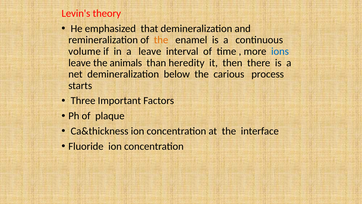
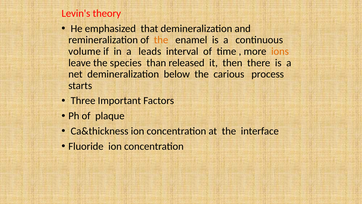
a leave: leave -> leads (150, 51)
ions colour: blue -> orange (280, 51)
animals: animals -> species (126, 63)
heredity: heredity -> released (187, 63)
